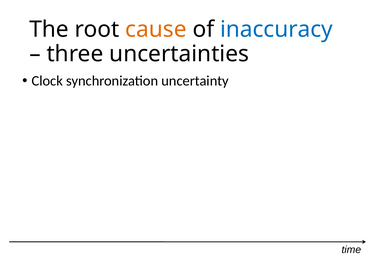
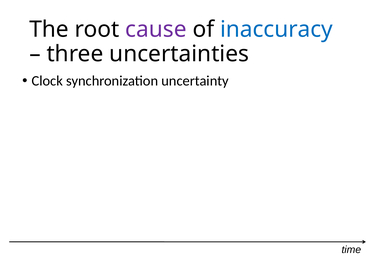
cause colour: orange -> purple (156, 29)
